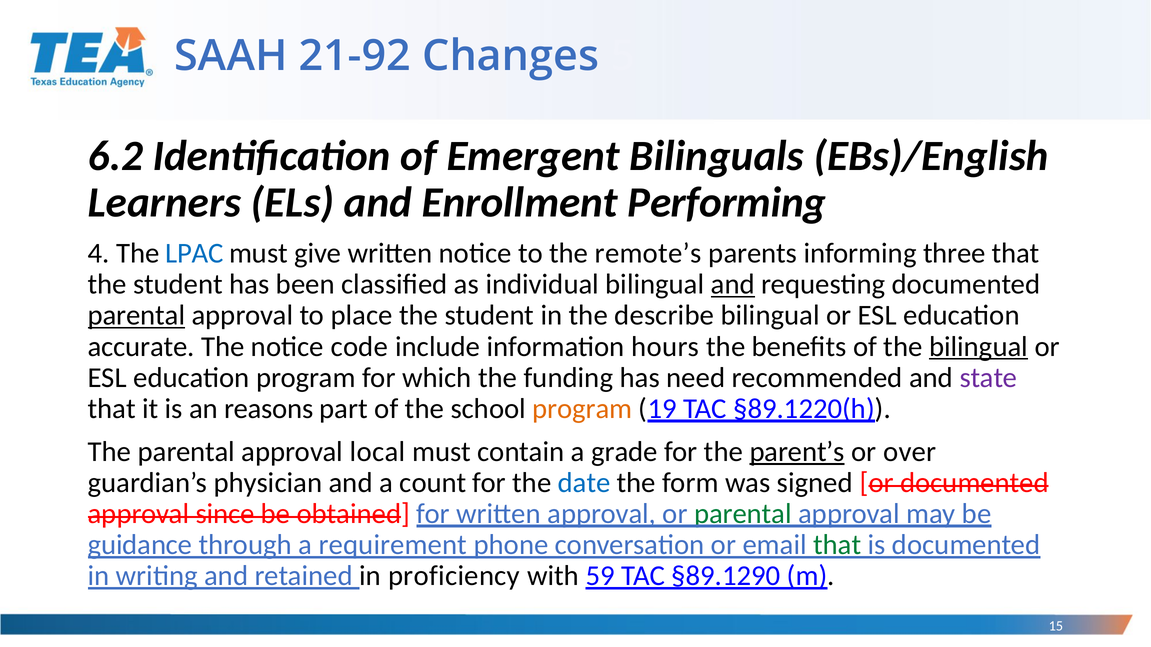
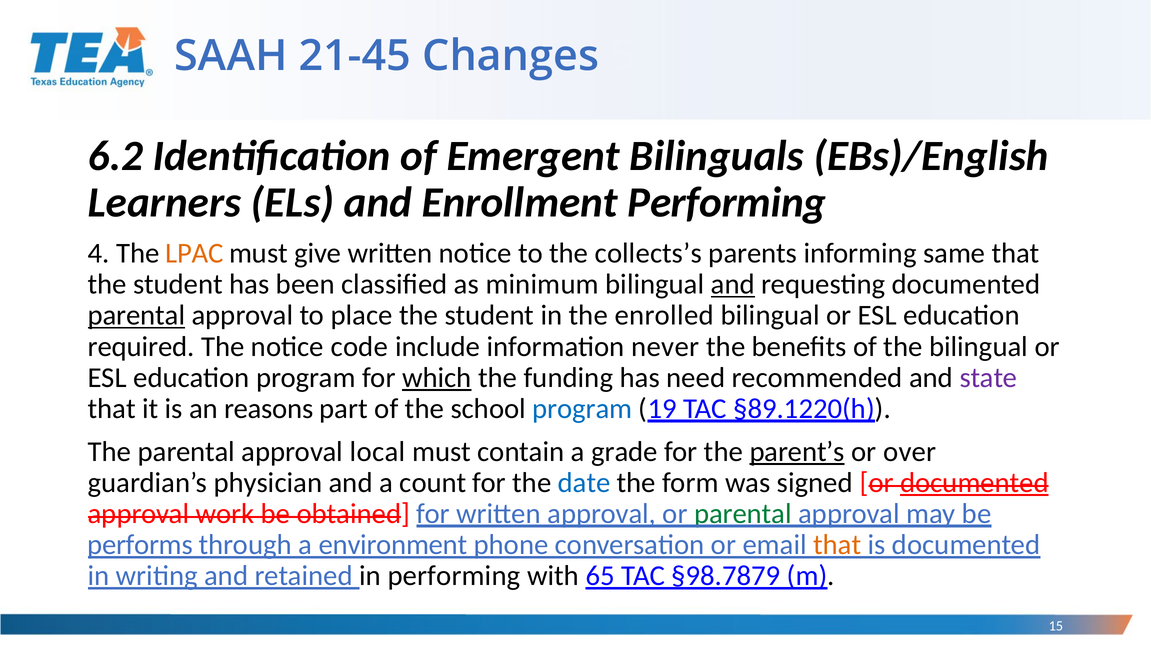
21-92: 21-92 -> 21-45 (355, 56)
LPAC colour: blue -> orange (194, 254)
remote’s: remote’s -> collects’s (648, 254)
three: three -> same (954, 254)
individual: individual -> minimum (542, 285)
describe: describe -> enrolled (664, 316)
accurate: accurate -> required (141, 347)
hours: hours -> never (665, 347)
bilingual underline: present -> none (979, 347)
which underline: none -> present (437, 378)
program colour: orange -> blue (582, 409)
documented underline: none -> present (974, 483)
since: since -> work (225, 514)
guidance: guidance -> performs (140, 545)
requirement: requirement -> environment (393, 545)
that colour: green -> orange (837, 545)
in proficiency: proficiency -> performing (454, 576)
59: 59 -> 65 (600, 576)
§89.1290: §89.1290 -> §98.7879 (726, 576)
